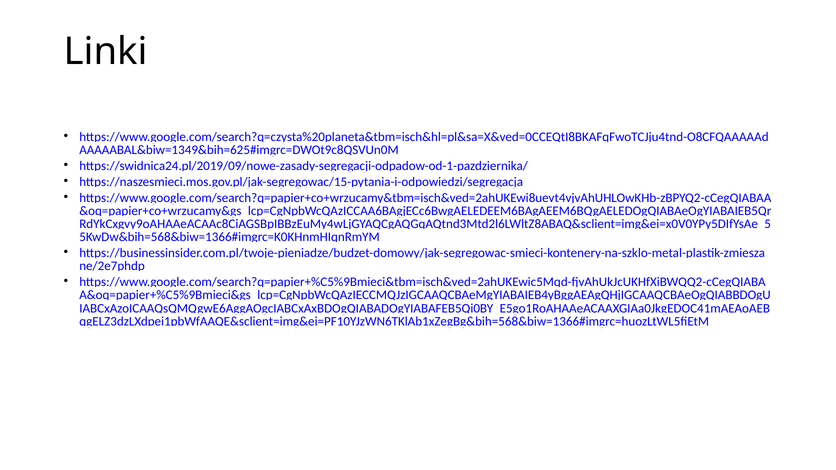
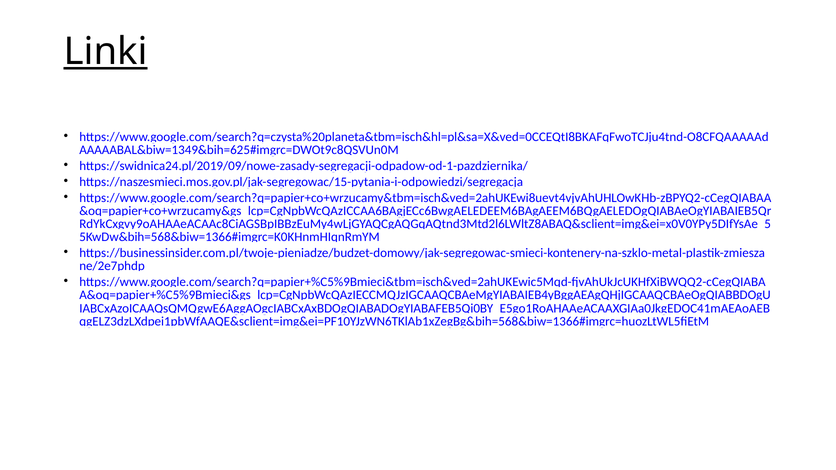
Linki underline: none -> present (106, 52)
